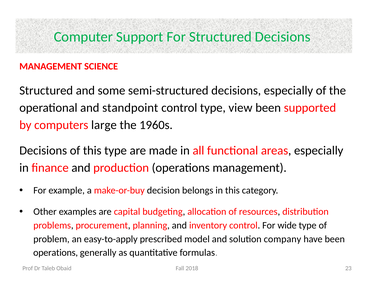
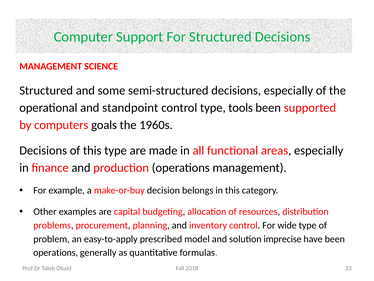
view: view -> tools (241, 108)
large: large -> goals (104, 125)
company: company -> imprecise (283, 239)
